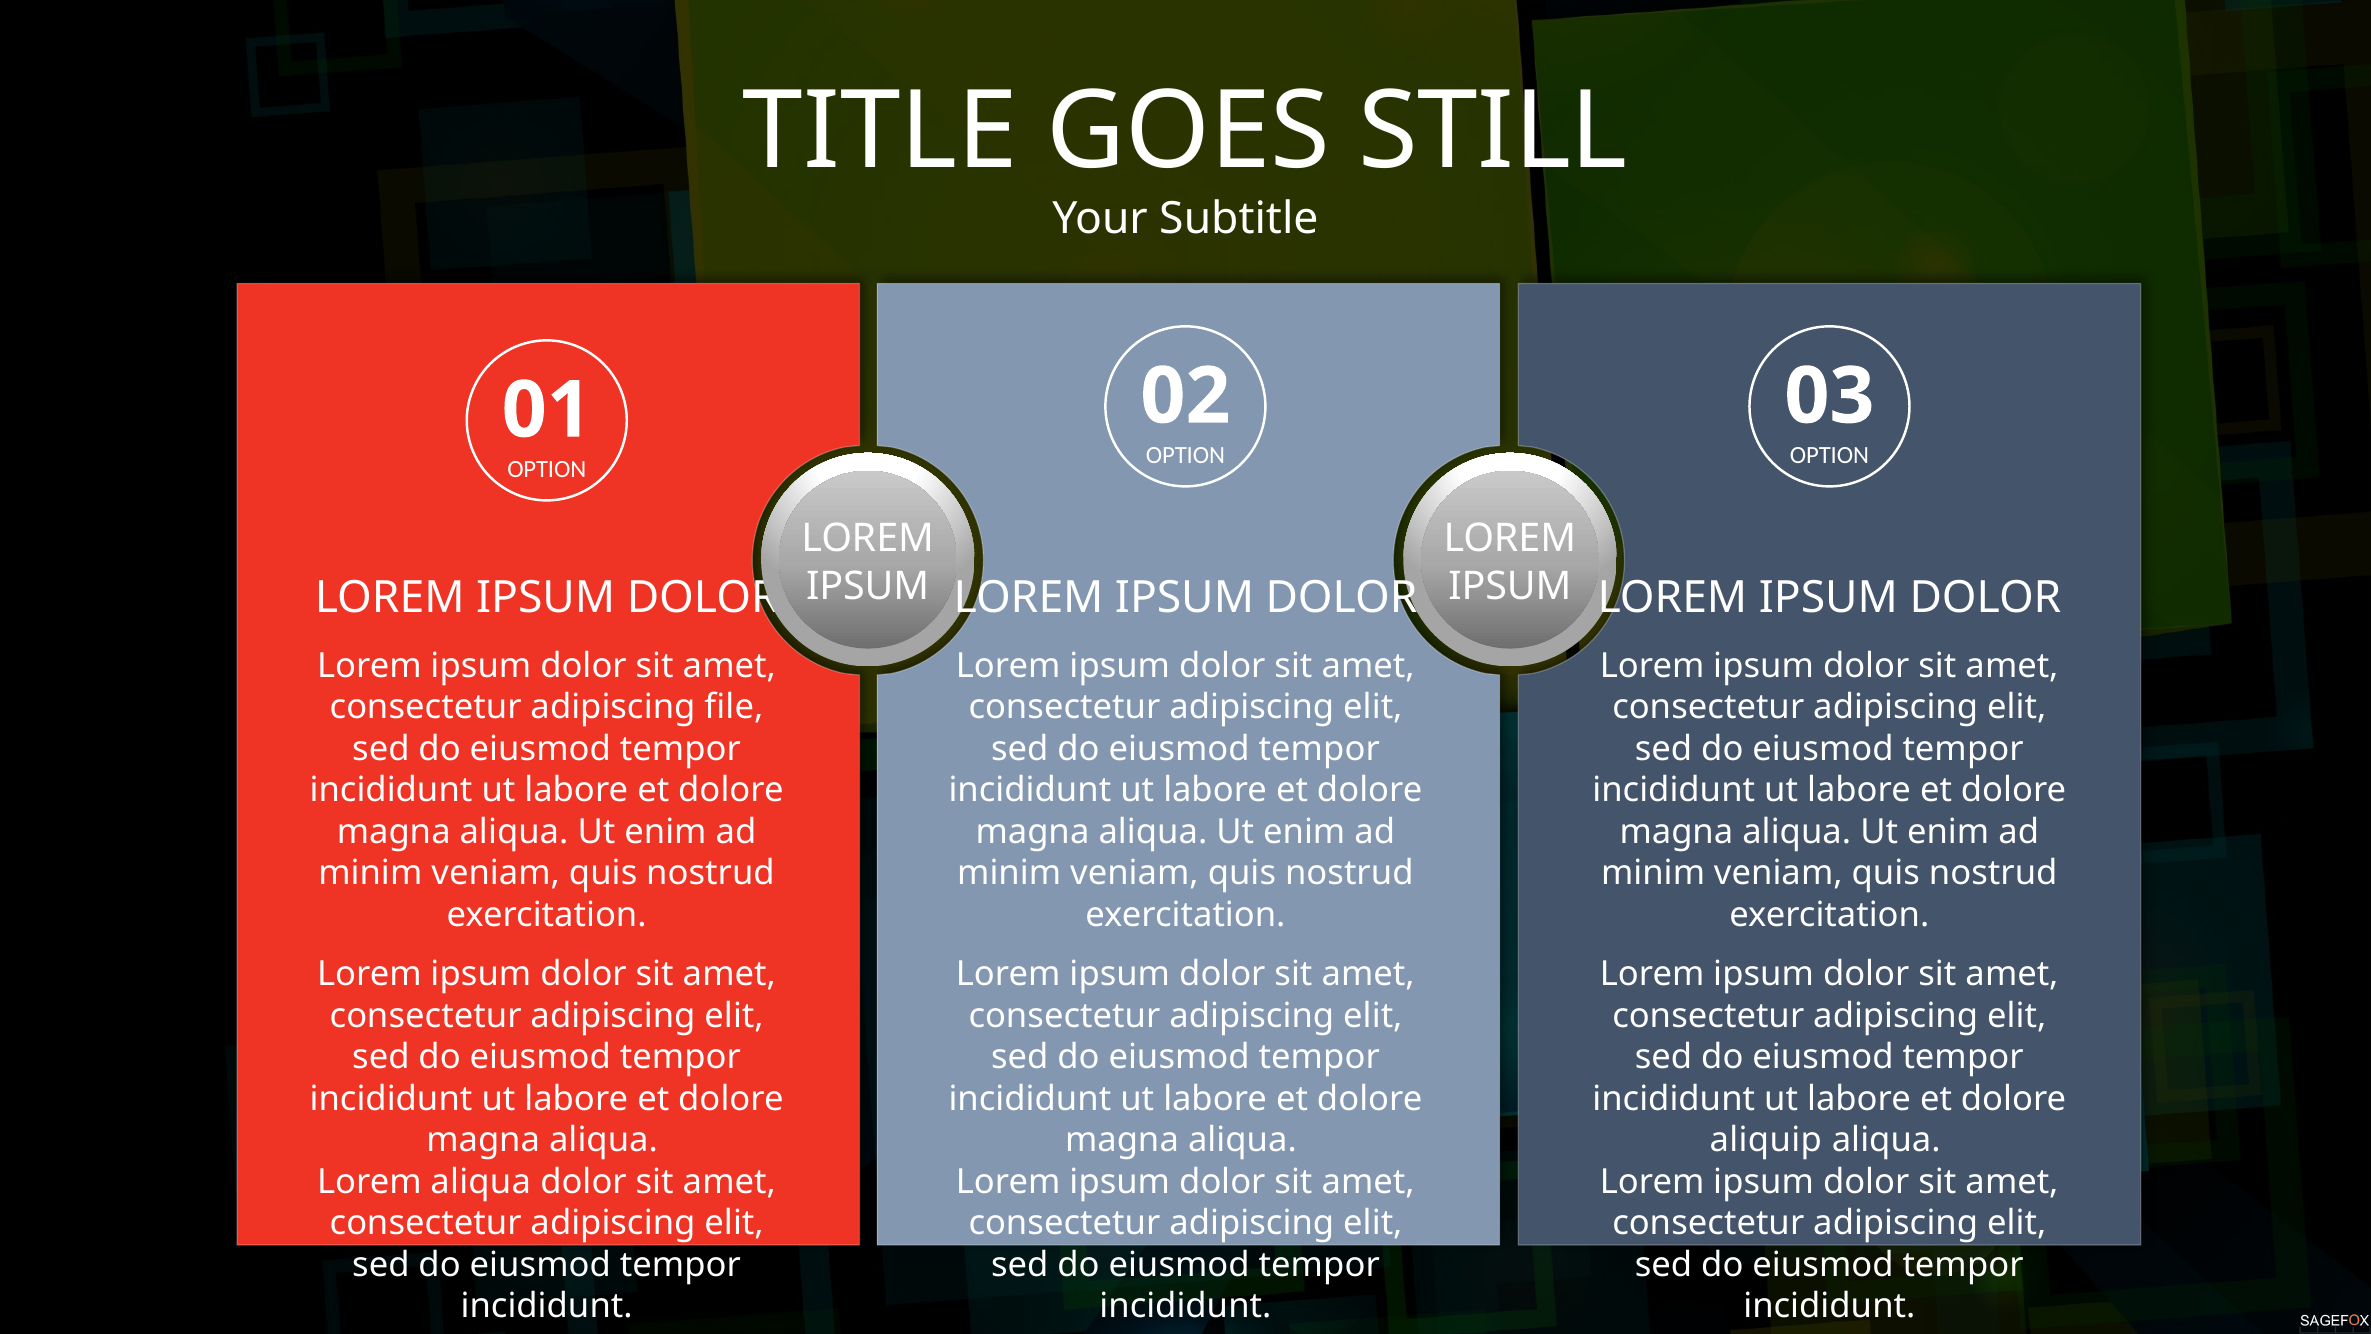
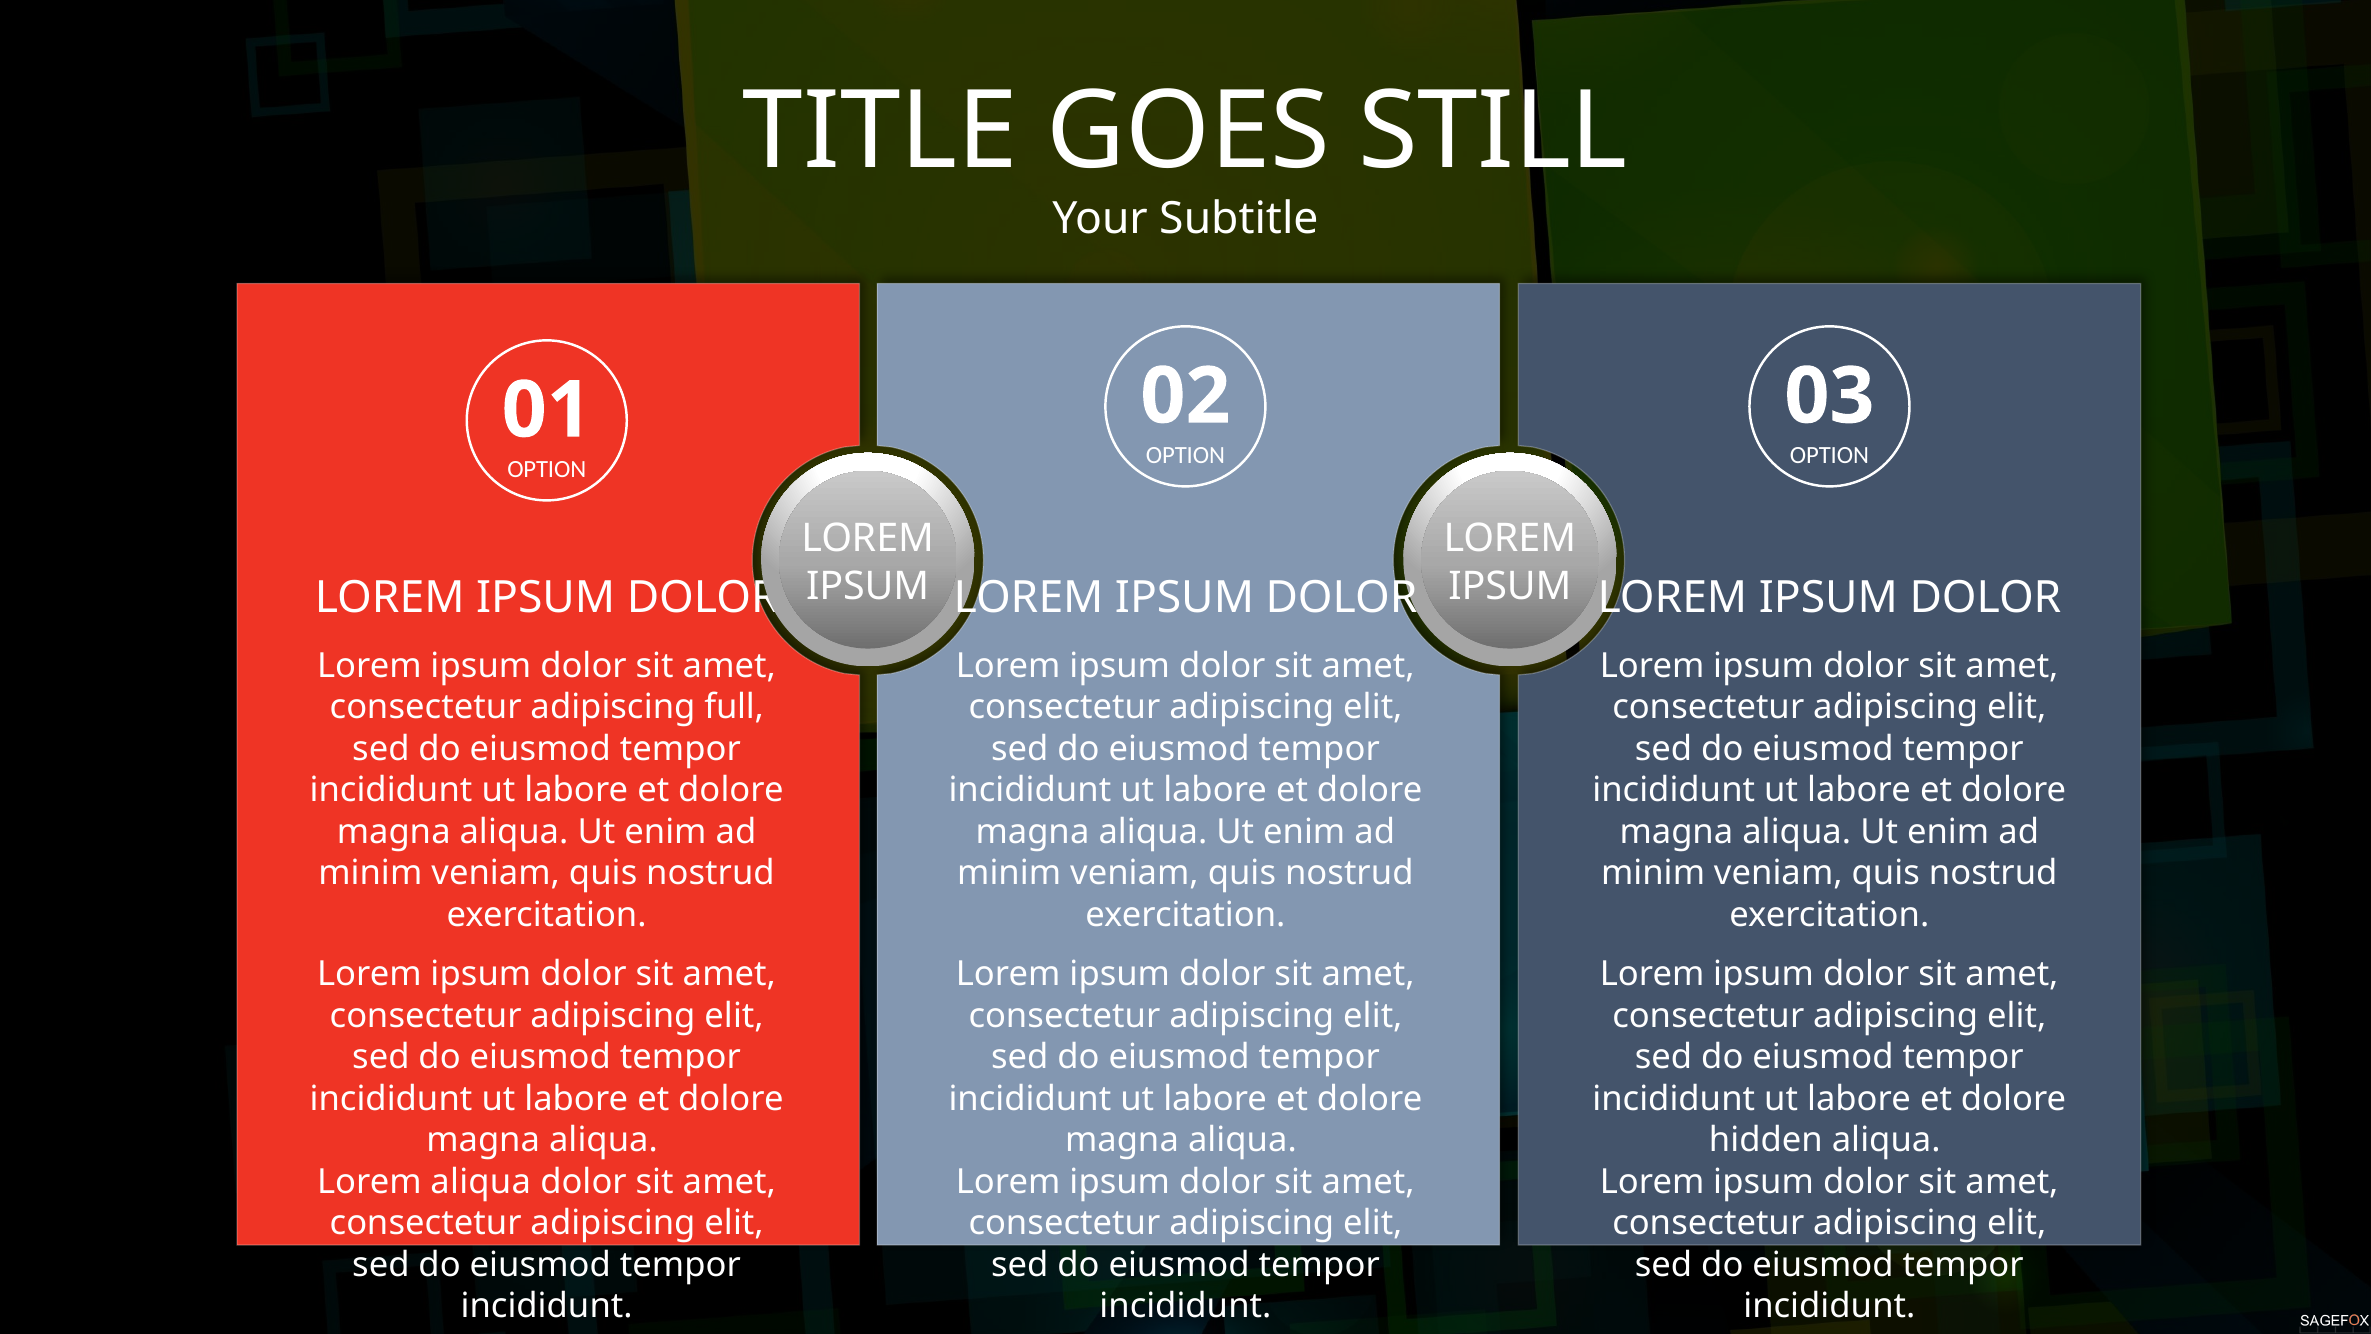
file: file -> full (734, 707)
aliquip: aliquip -> hidden (1766, 1140)
